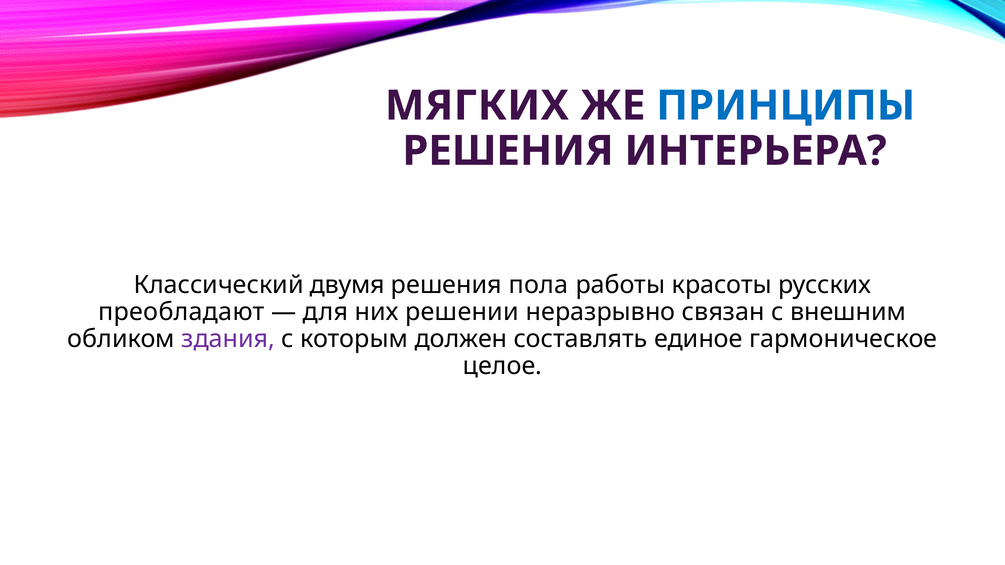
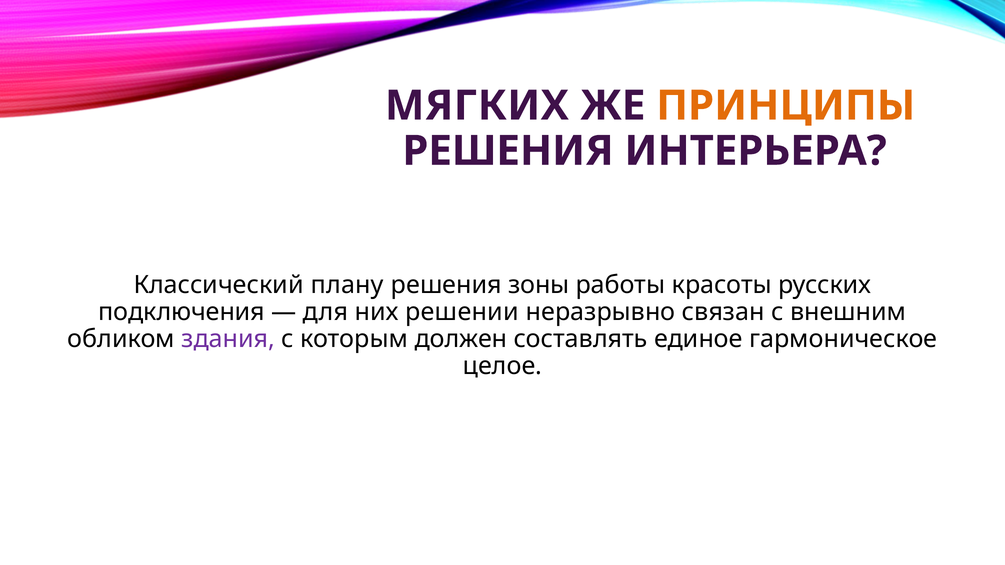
ПРИНЦИПЫ colour: blue -> orange (786, 106)
двумя: двумя -> плану (347, 285)
пола: пола -> зоны (539, 285)
преобладают: преобладают -> подключения (182, 312)
